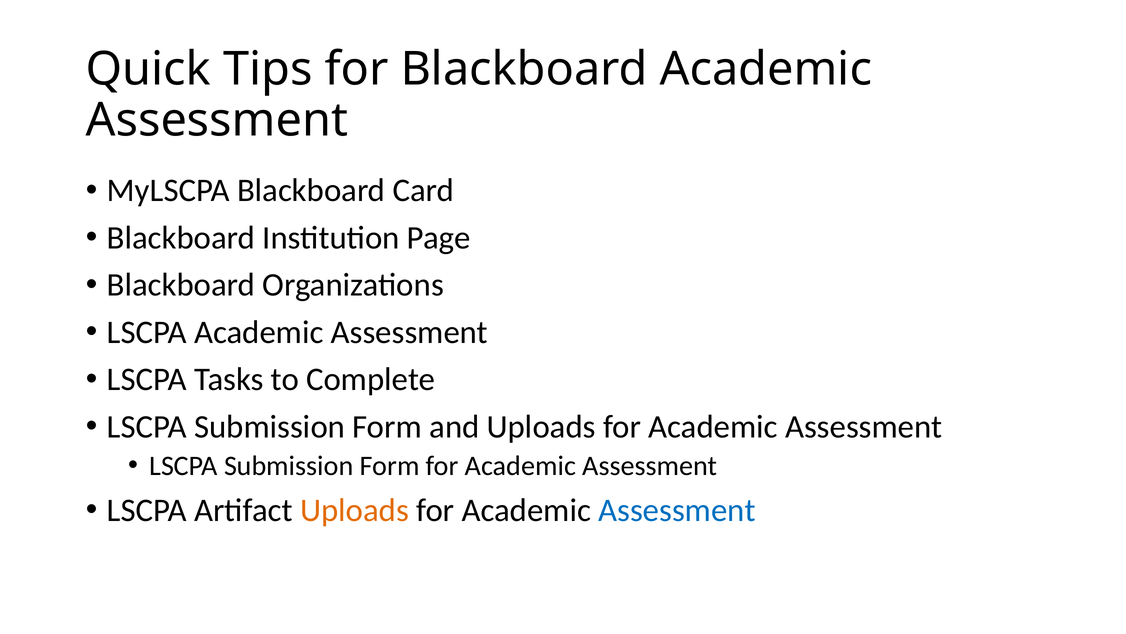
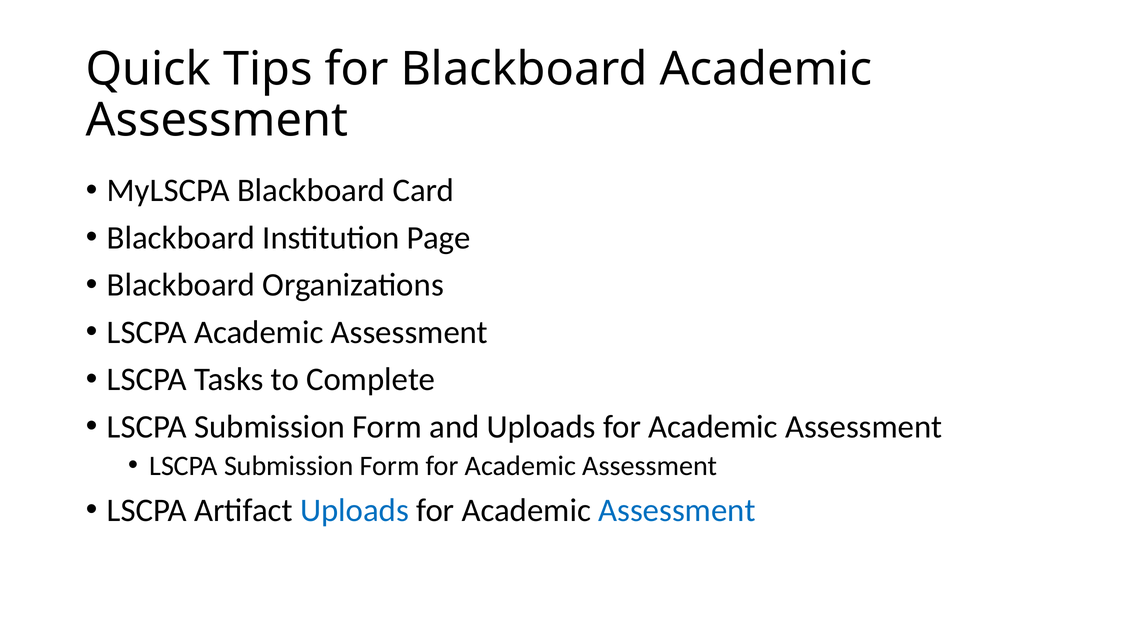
Uploads colour: orange -> blue (355, 510)
